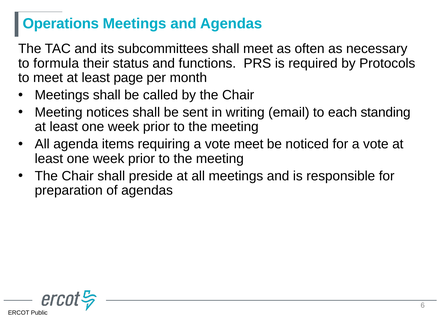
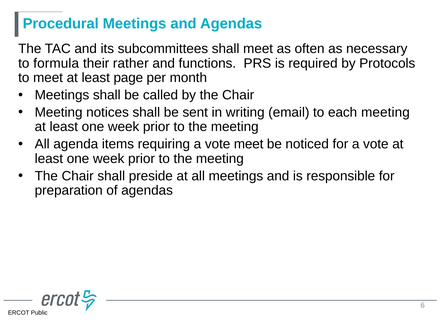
Operations: Operations -> Procedural (61, 24)
status: status -> rather (131, 63)
each standing: standing -> meeting (385, 112)
